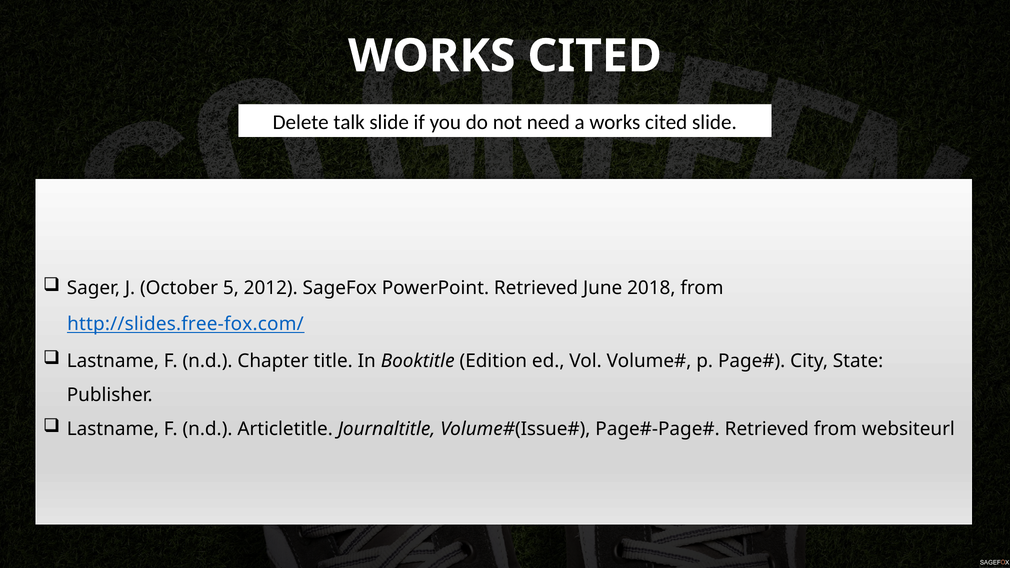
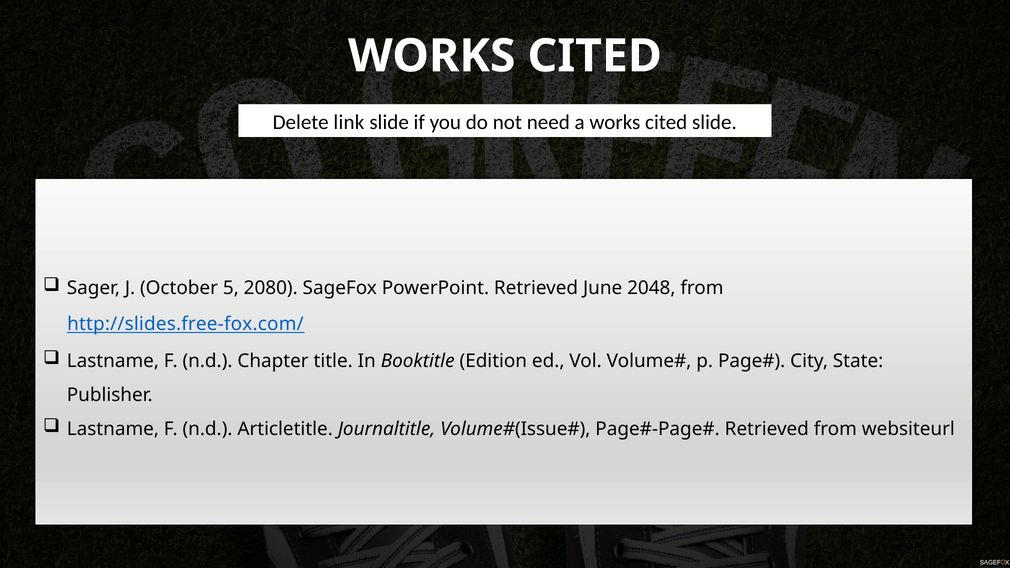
talk: talk -> link (349, 122)
2012: 2012 -> 2080 (271, 288)
2018: 2018 -> 2048 (651, 288)
